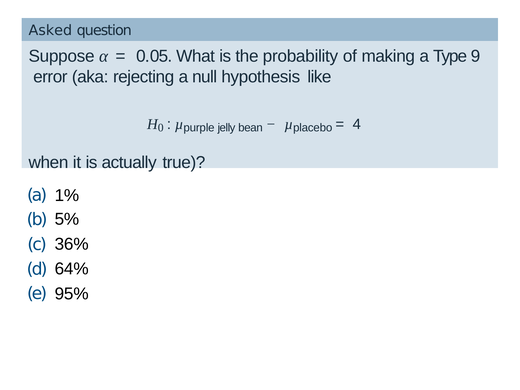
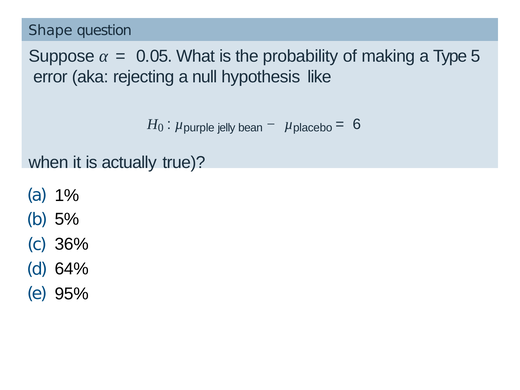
Asked: Asked -> Shape (50, 31)
9: 9 -> 5 (476, 56)
4: 4 -> 6 (357, 124)
